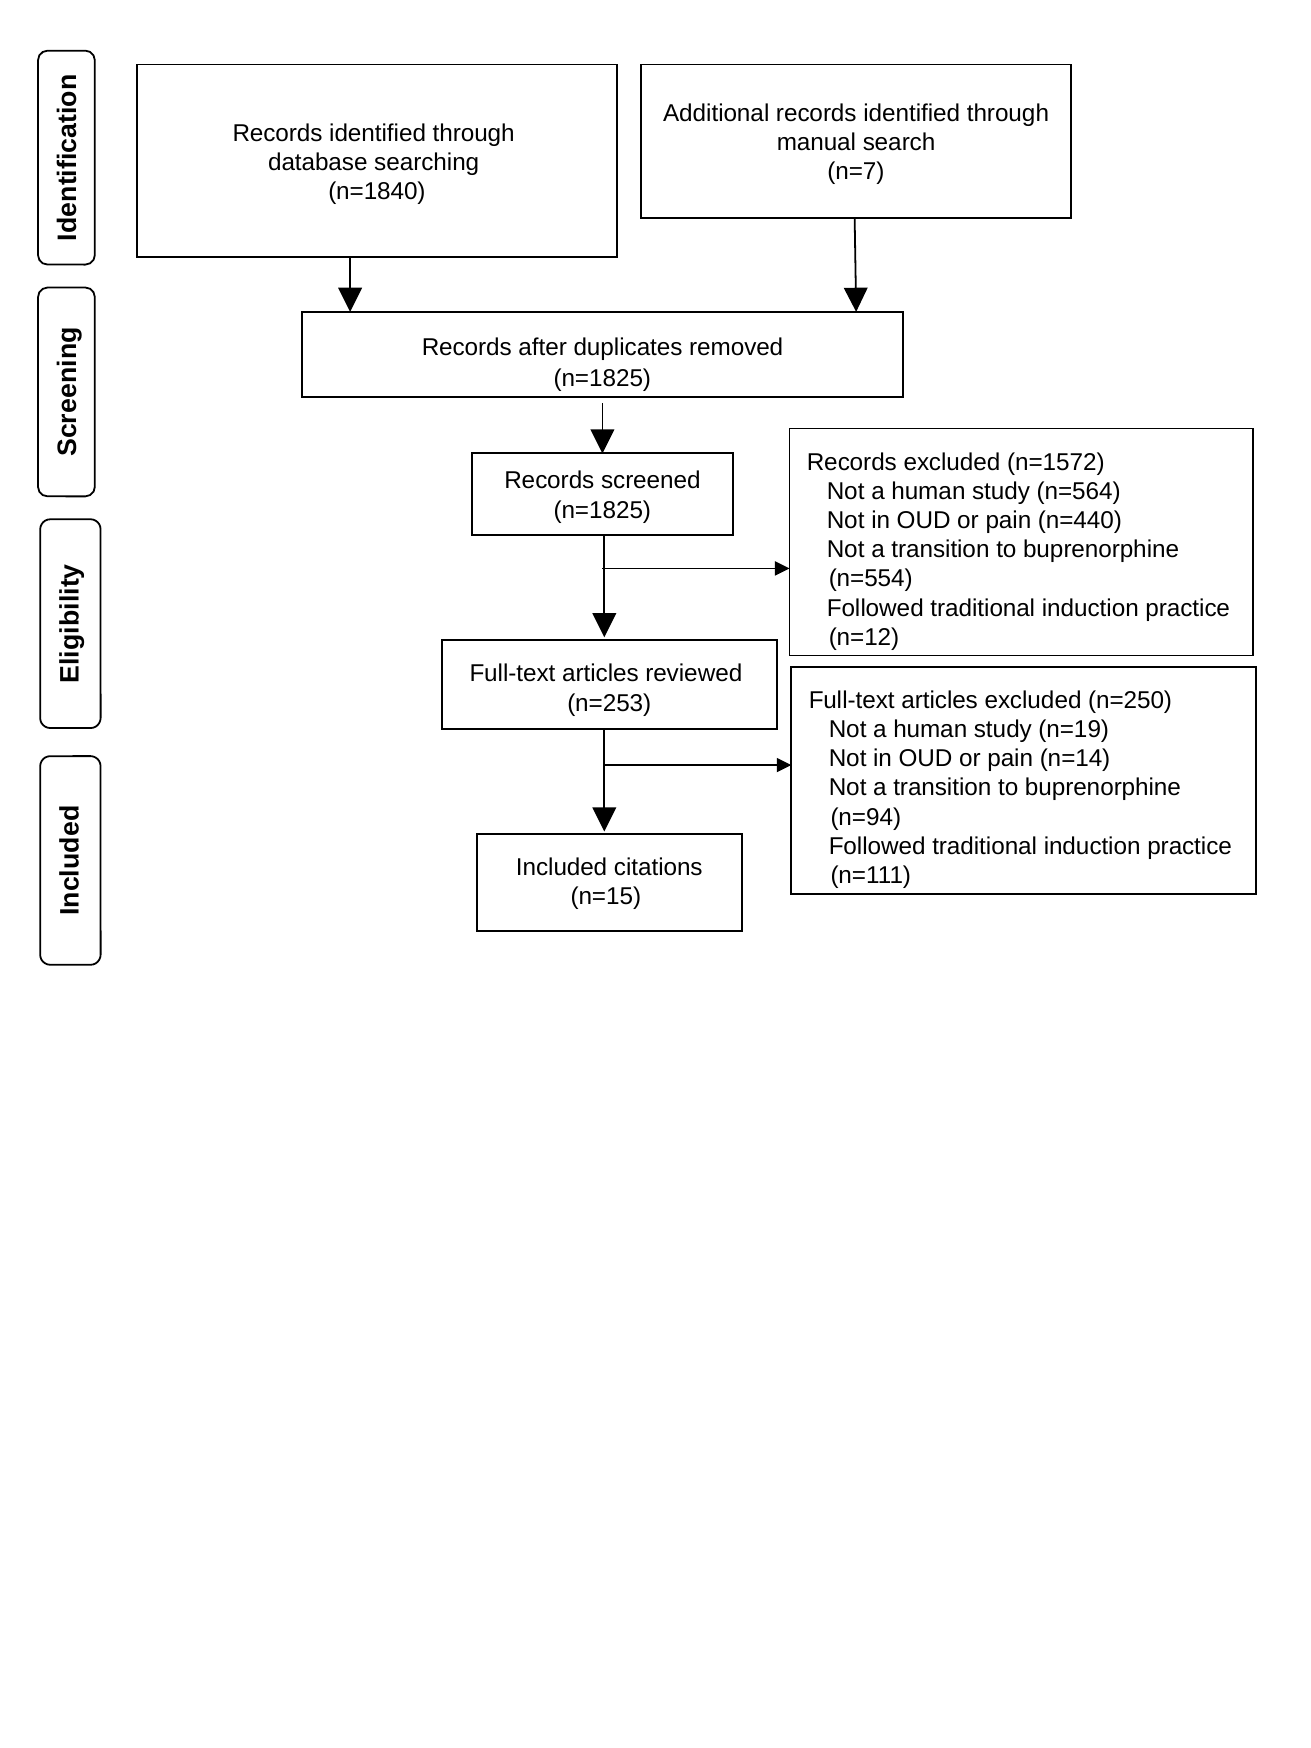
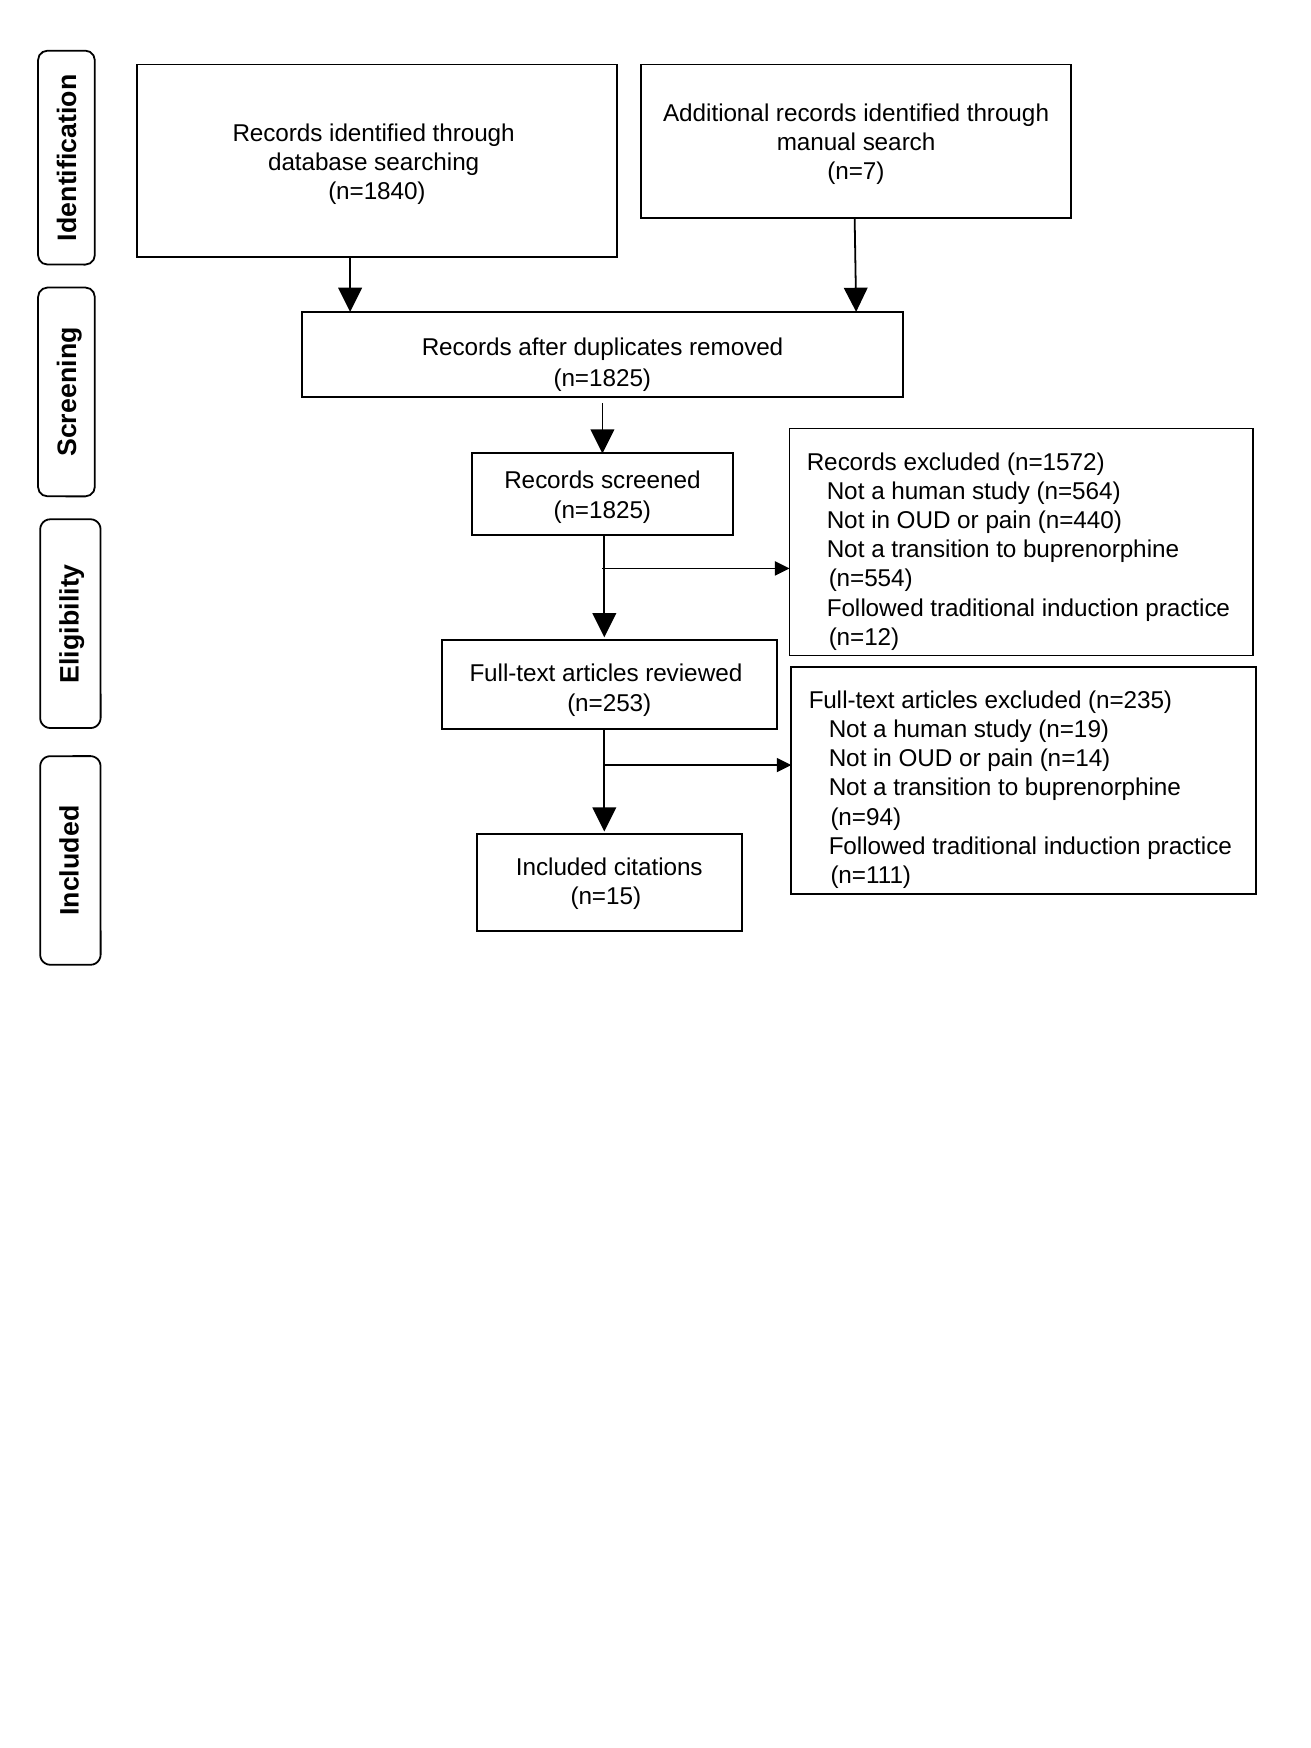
n=250: n=250 -> n=235 (1130, 700)
